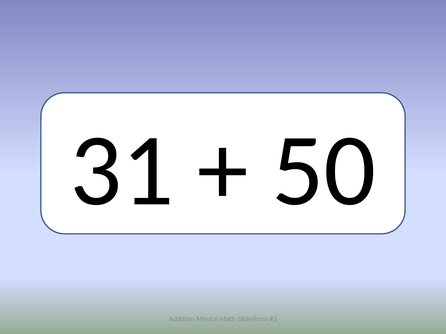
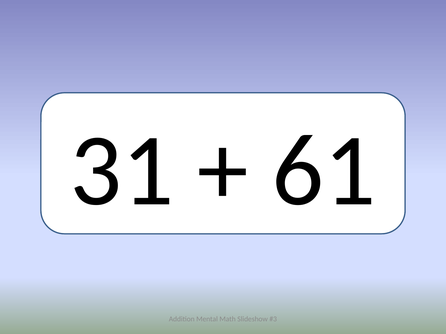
50: 50 -> 61 (324, 171)
